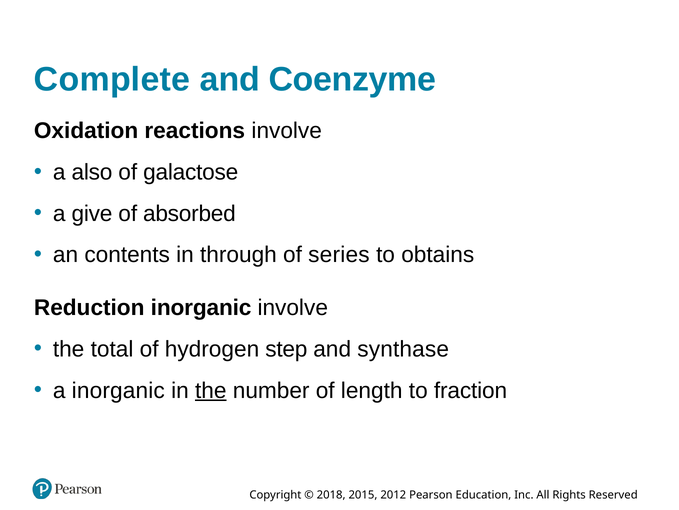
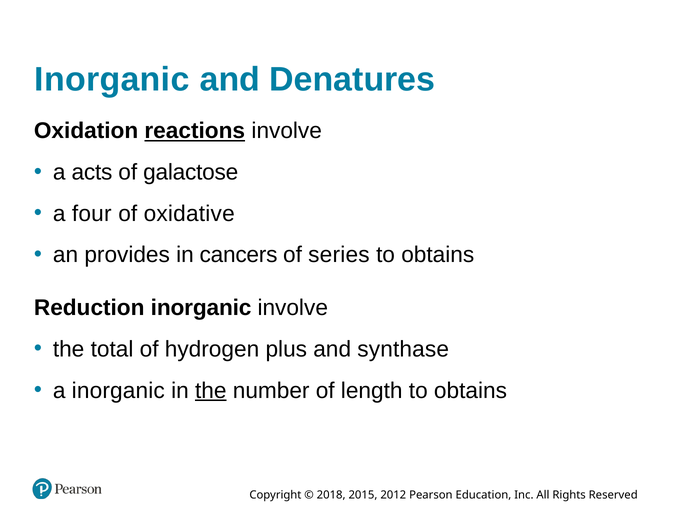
Complete: Complete -> Inorganic (112, 79)
Coenzyme: Coenzyme -> Denatures (352, 79)
reactions underline: none -> present (195, 131)
also: also -> acts (92, 172)
give: give -> four (92, 213)
absorbed: absorbed -> oxidative (189, 213)
contents: contents -> provides (127, 255)
through: through -> cancers (239, 255)
step: step -> plus (286, 349)
fraction: fraction -> obtains (470, 390)
